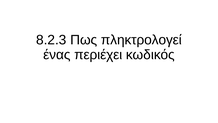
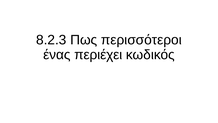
πληκτρολογεί: πληκτρολογεί -> περισσότεροι (141, 40)
